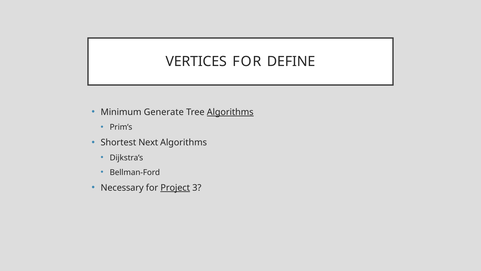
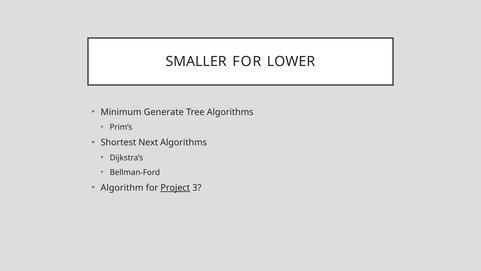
VERTICES: VERTICES -> SMALLER (196, 61)
DEFINE: DEFINE -> LOWER (291, 61)
Algorithms underline: present -> none (230, 112)
Necessary: Necessary -> Algorithm (122, 187)
